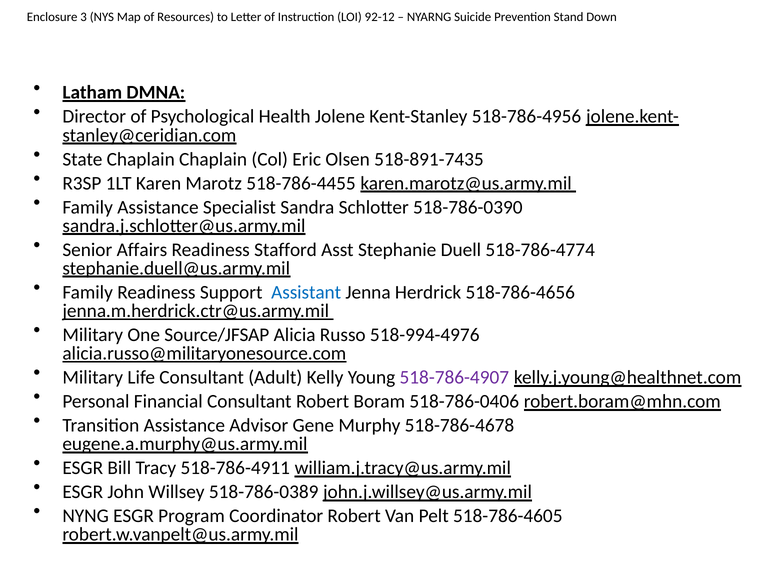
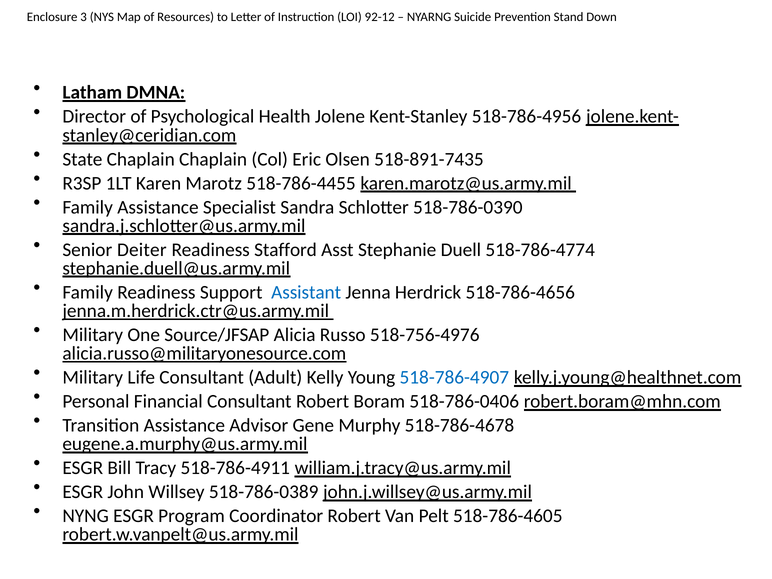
Affairs: Affairs -> Deiter (142, 250)
518-994-4976: 518-994-4976 -> 518-756-4976 (425, 335)
518-786-4907 colour: purple -> blue (454, 377)
